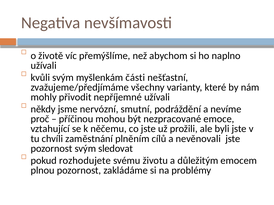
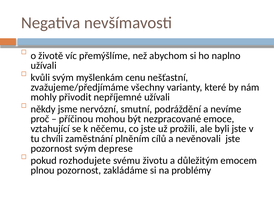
části: části -> cenu (135, 78)
sledovat: sledovat -> deprese (116, 149)
